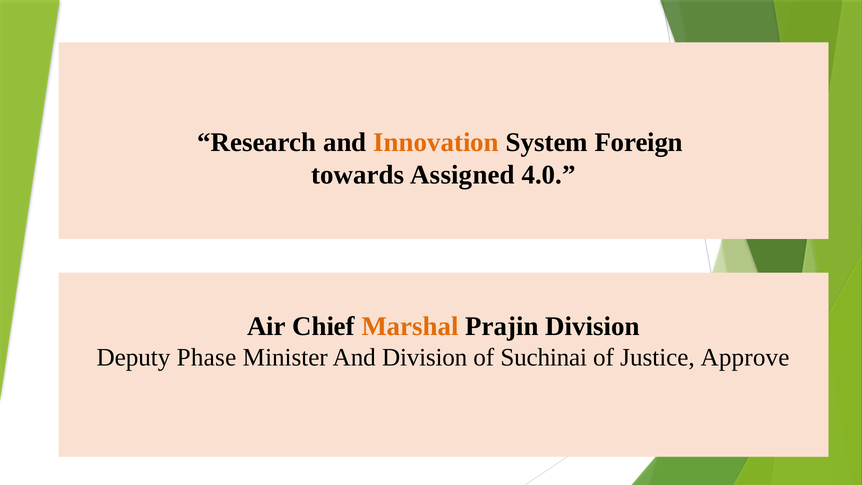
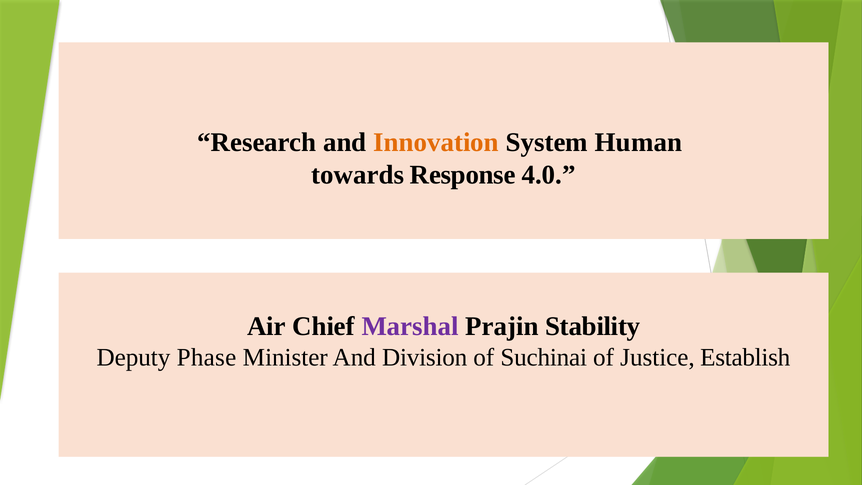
Foreign: Foreign -> Human (639, 142)
Assigned: Assigned -> Response (463, 175)
Marshal colour: orange -> purple (410, 326)
Prajin Division: Division -> Stability (593, 326)
Approve: Approve -> Establish (745, 357)
